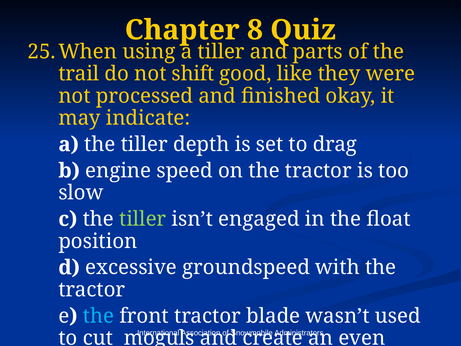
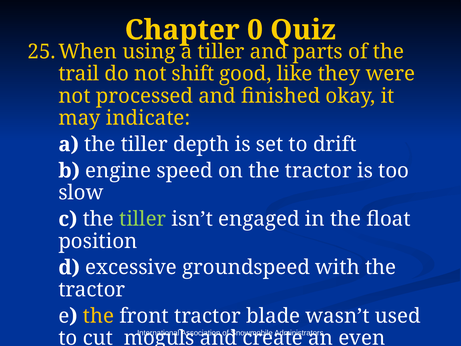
8: 8 -> 0 (255, 30)
drag: drag -> drift (335, 144)
the colour: light blue -> yellow (98, 316)
